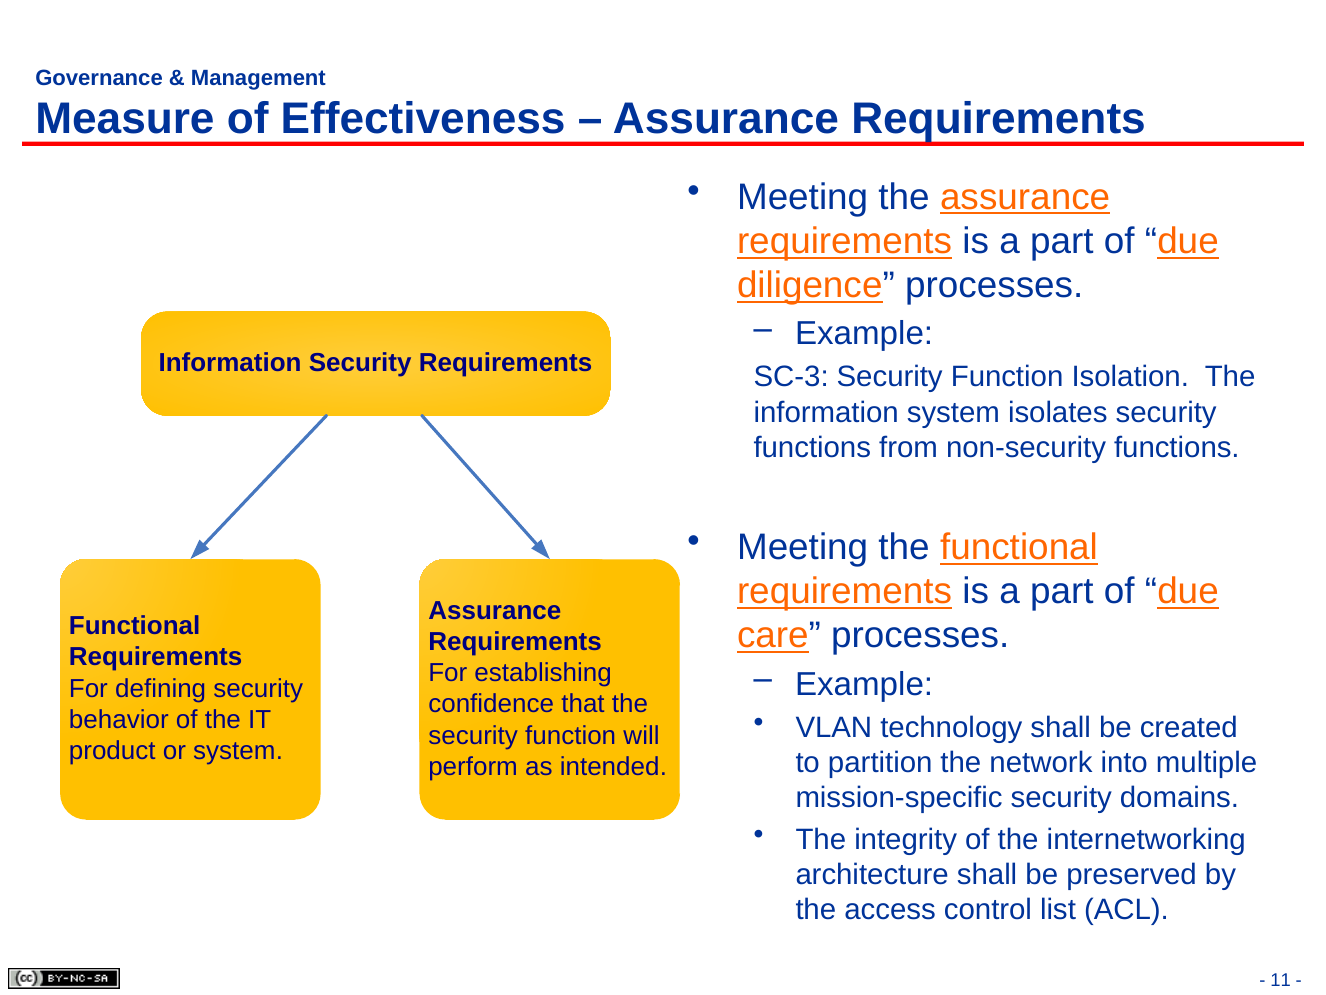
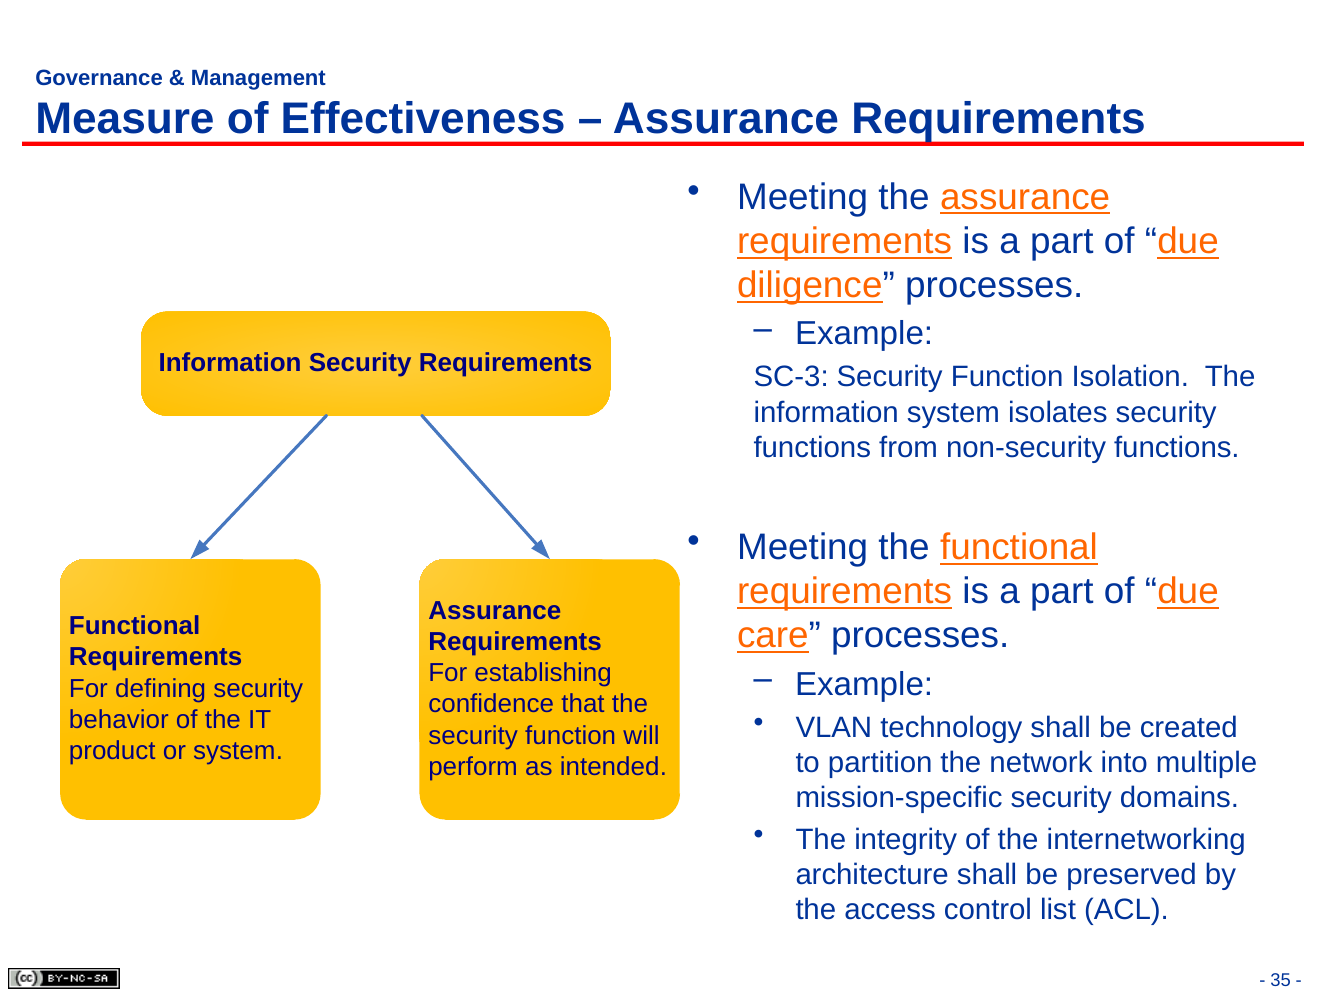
11: 11 -> 35 (1281, 980)
